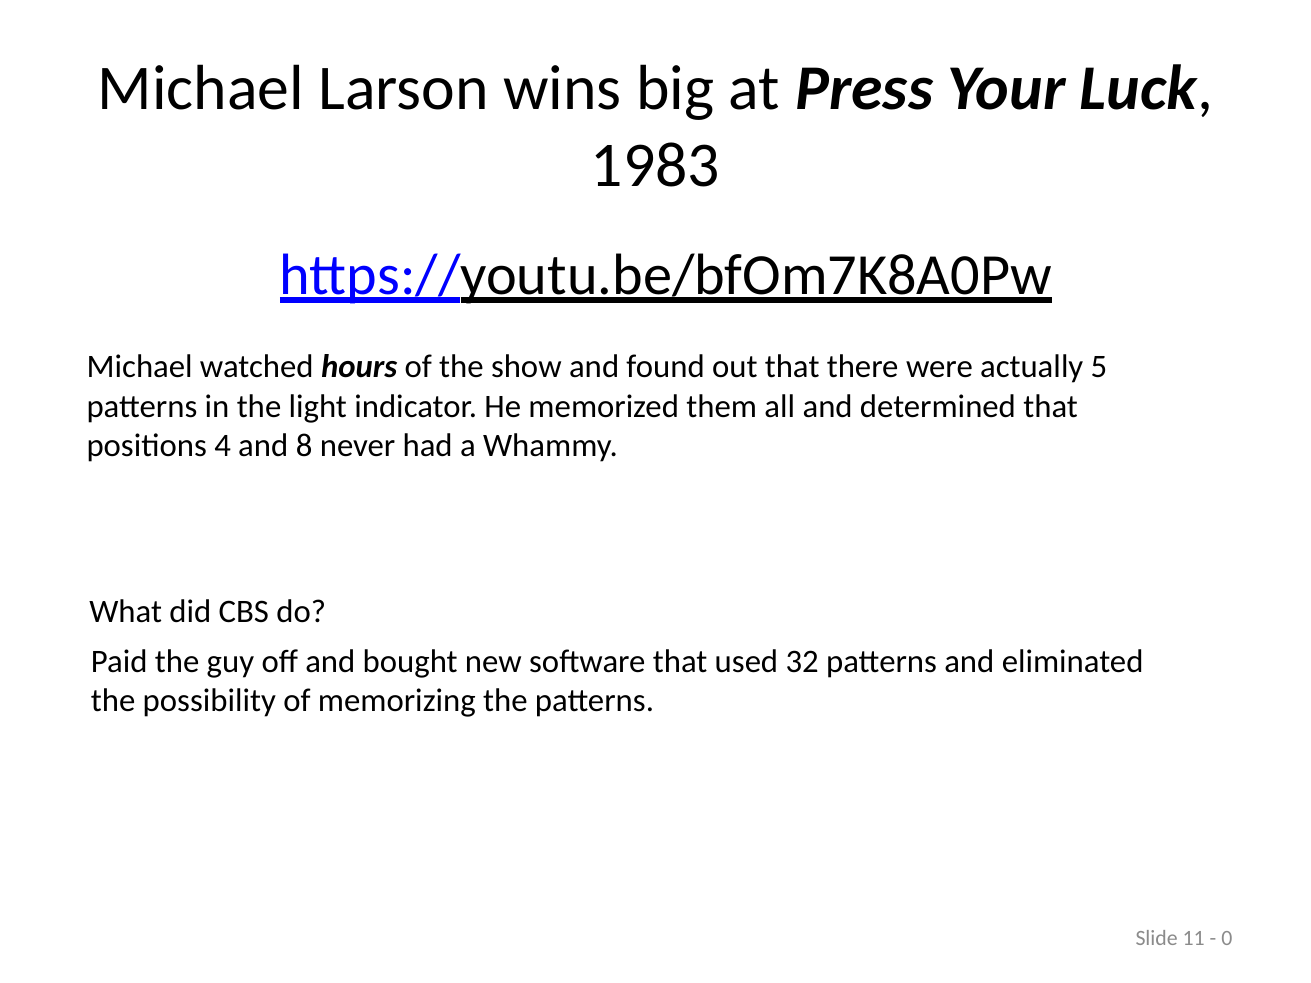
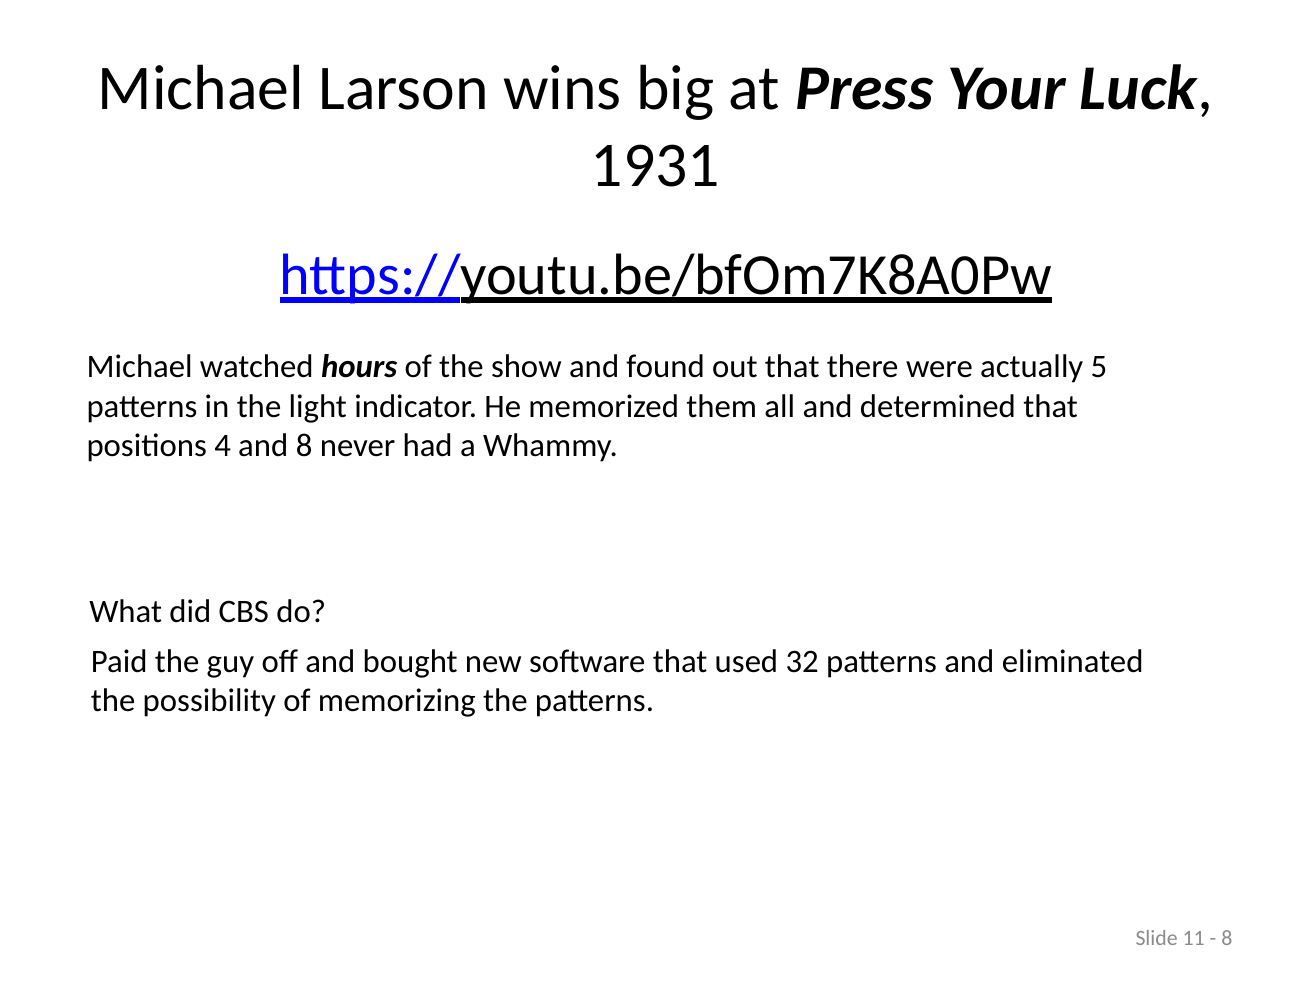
1983: 1983 -> 1931 (655, 165)
0: 0 -> 8 (1227, 939)
